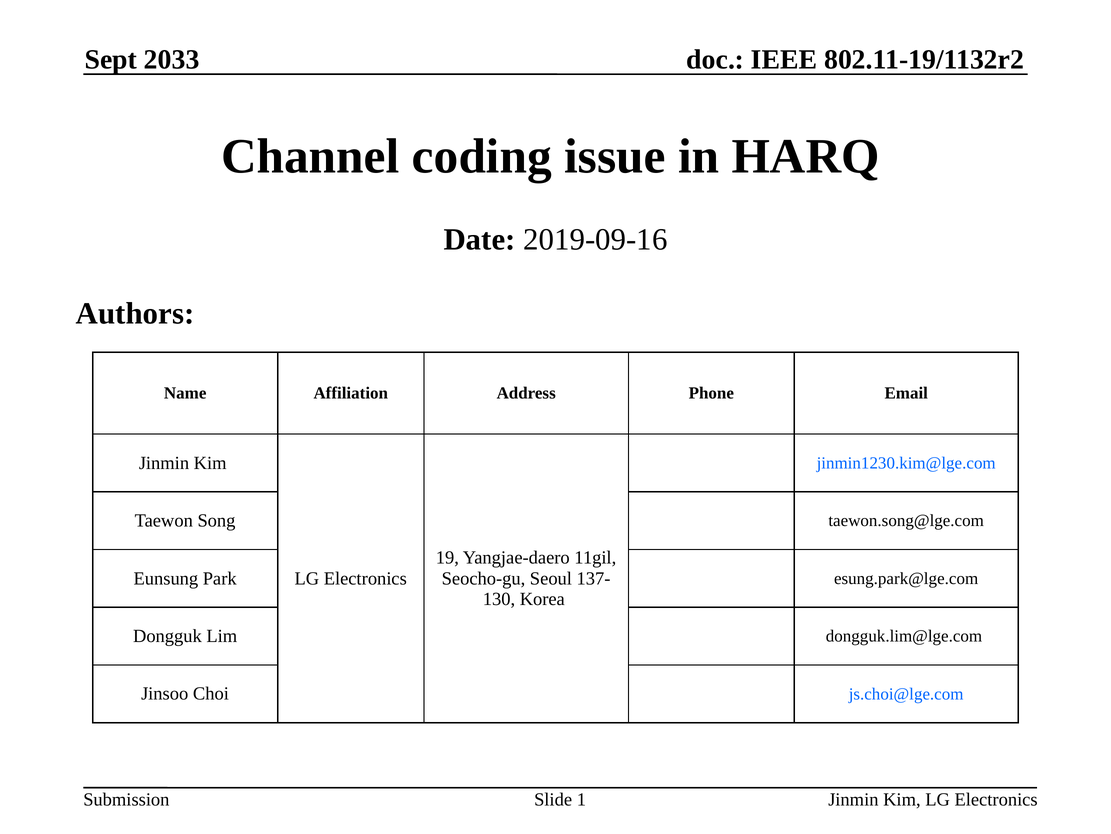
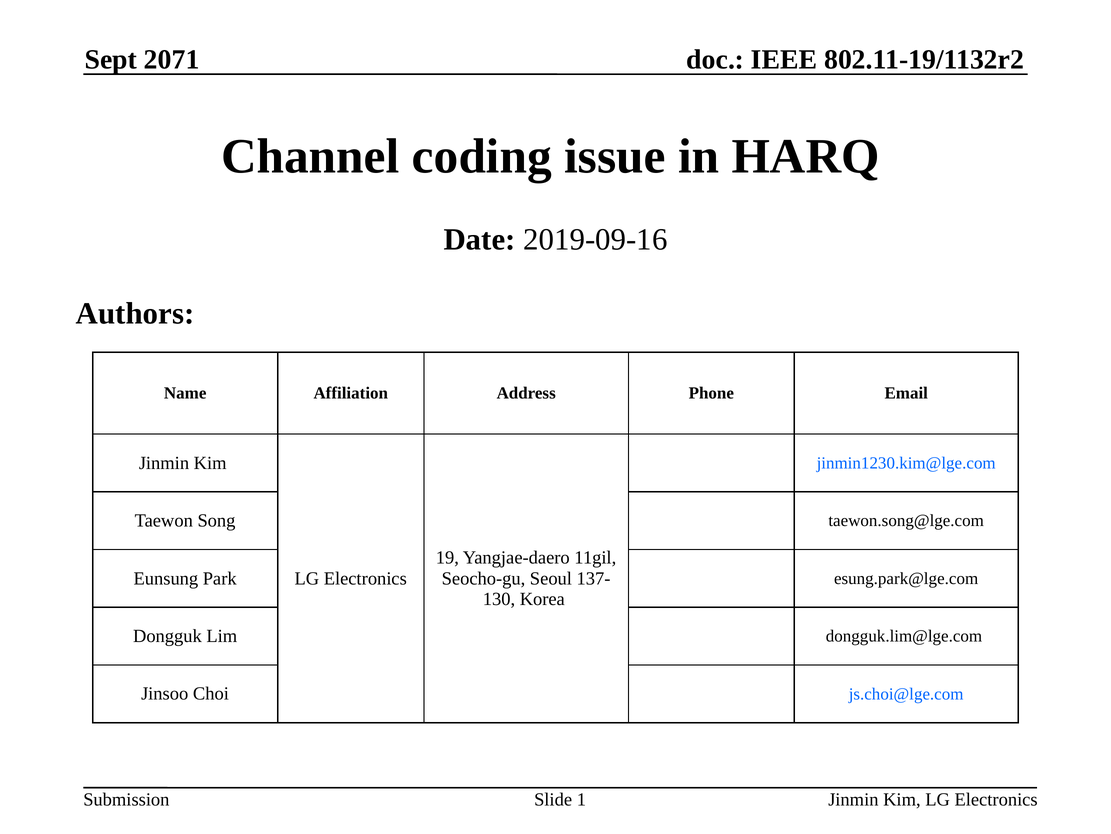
2033: 2033 -> 2071 (172, 59)
